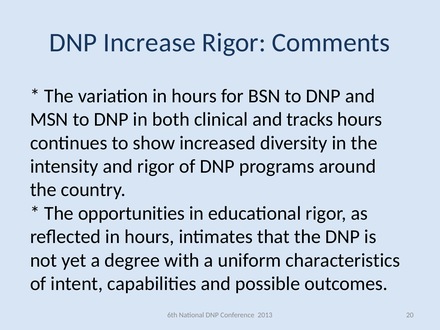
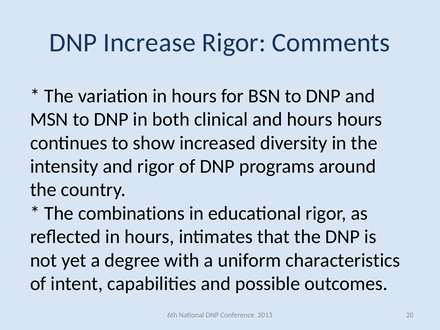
and tracks: tracks -> hours (310, 119)
opportunities: opportunities -> combinations (131, 213)
